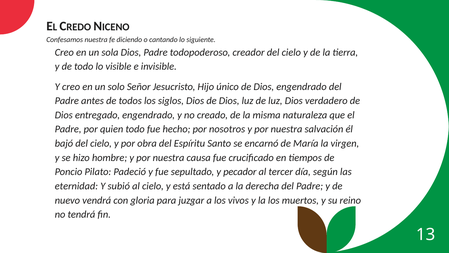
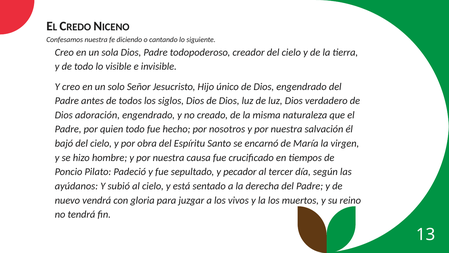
entregado: entregado -> adoración (97, 115)
eternidad: eternidad -> ayúdanos (76, 186)
